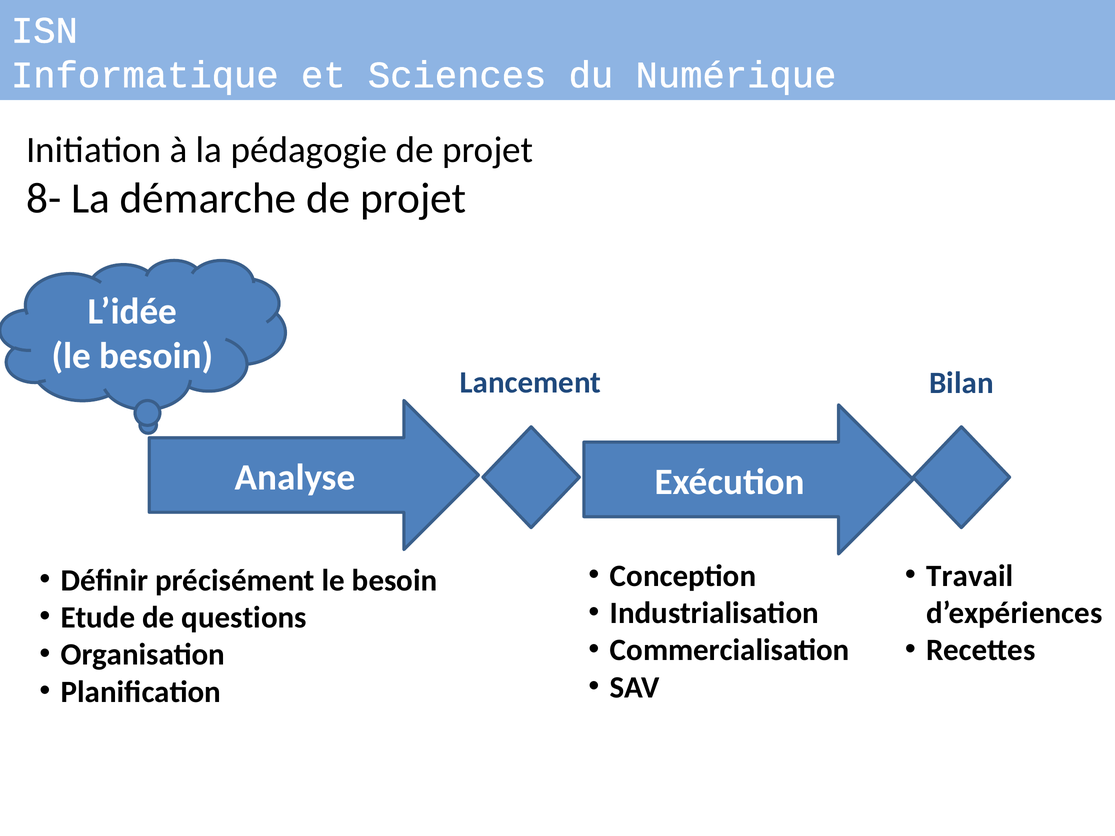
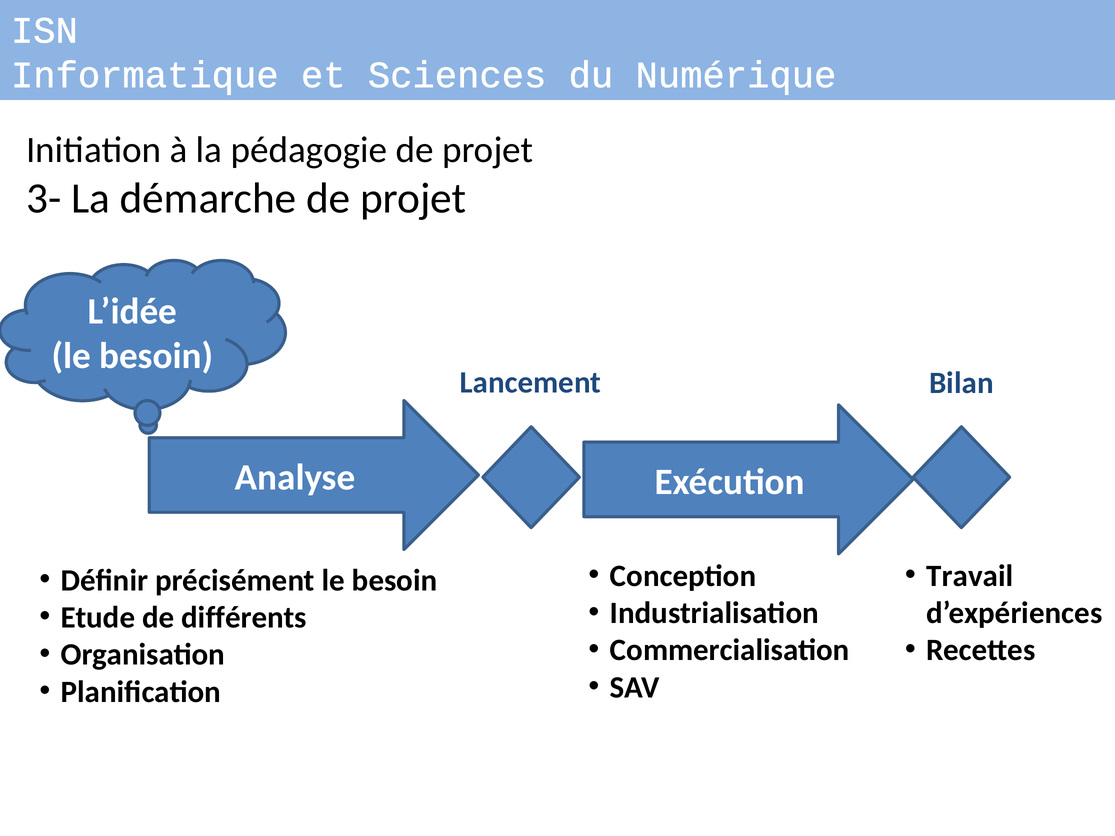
8-: 8- -> 3- (44, 199)
questions: questions -> différents (244, 618)
